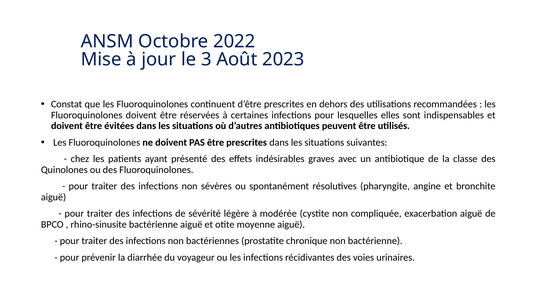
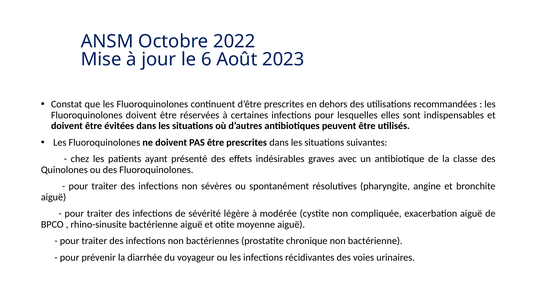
3: 3 -> 6 (206, 59)
